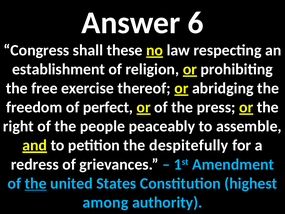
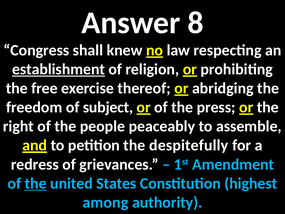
6: 6 -> 8 (196, 23)
these: these -> knew (125, 50)
establishment underline: none -> present (59, 69)
perfect: perfect -> subject (108, 107)
